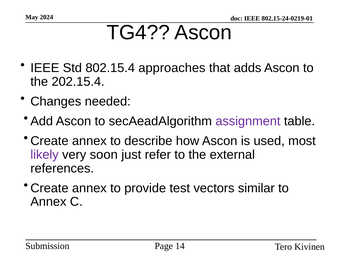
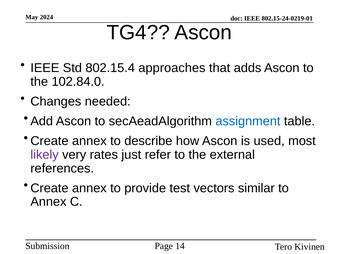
202.15.4: 202.15.4 -> 102.84.0 (78, 82)
assignment colour: purple -> blue (248, 121)
soon: soon -> rates (104, 155)
